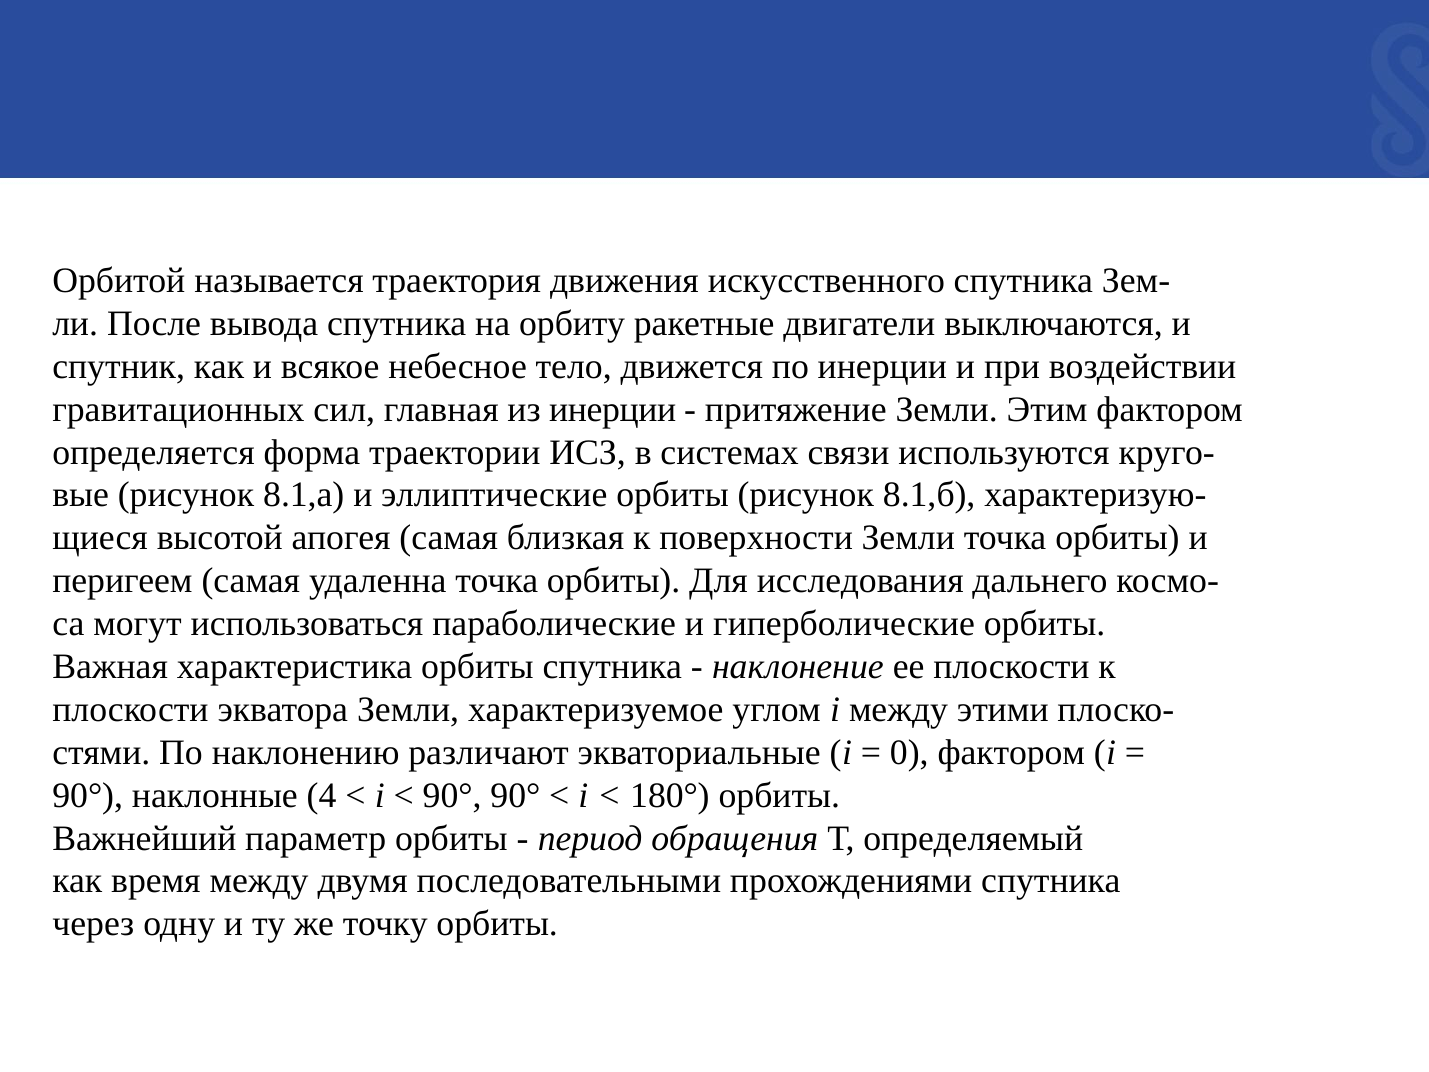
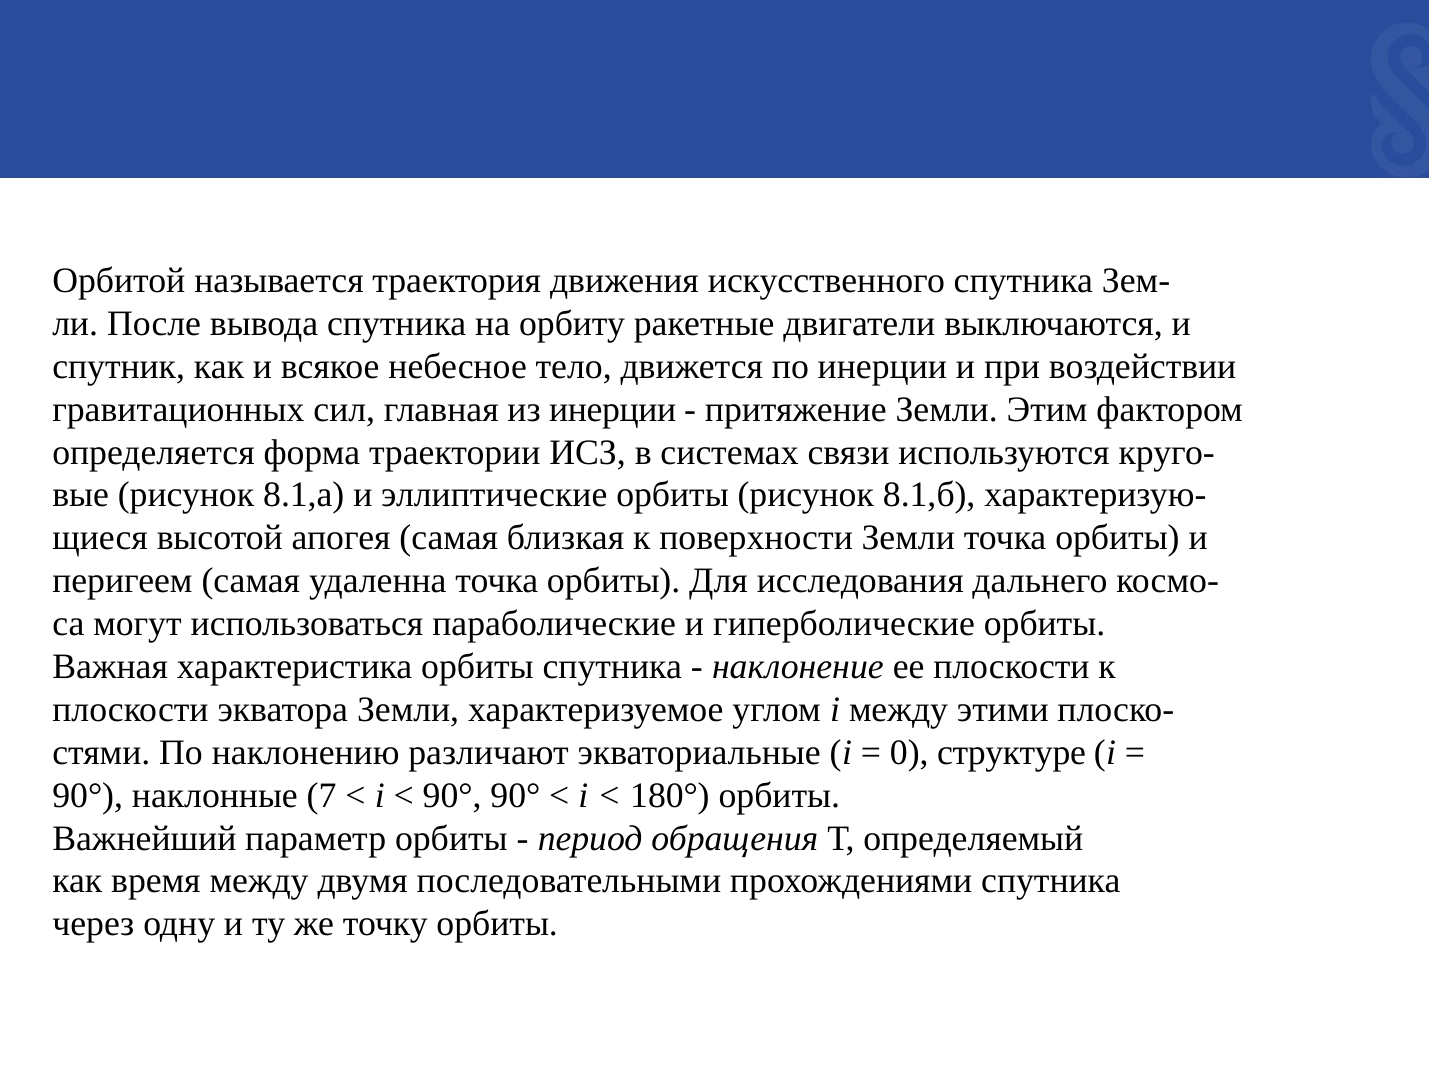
0 фактором: фактором -> структуре (1011, 752)
4: 4 -> 7 (322, 795)
